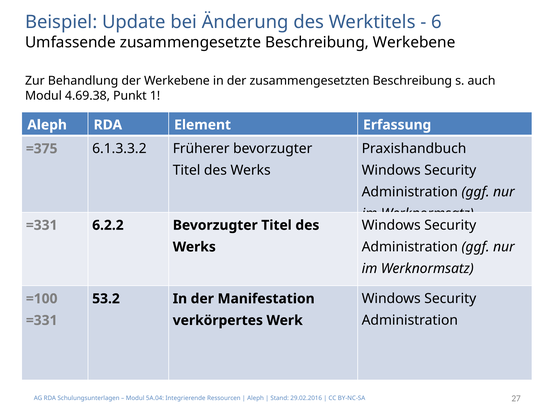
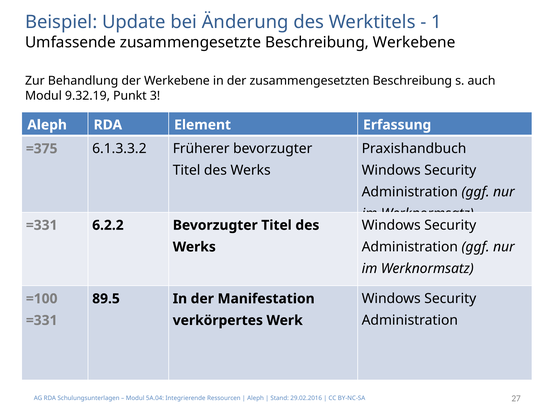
6: 6 -> 1 (436, 22)
4.69.38: 4.69.38 -> 9.32.19 (87, 96)
1: 1 -> 3 (155, 96)
53.2: 53.2 -> 89.5 (106, 298)
